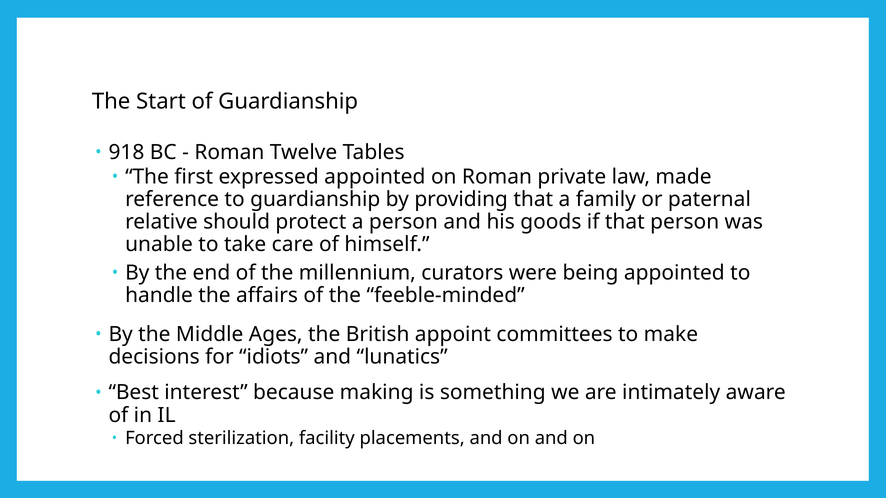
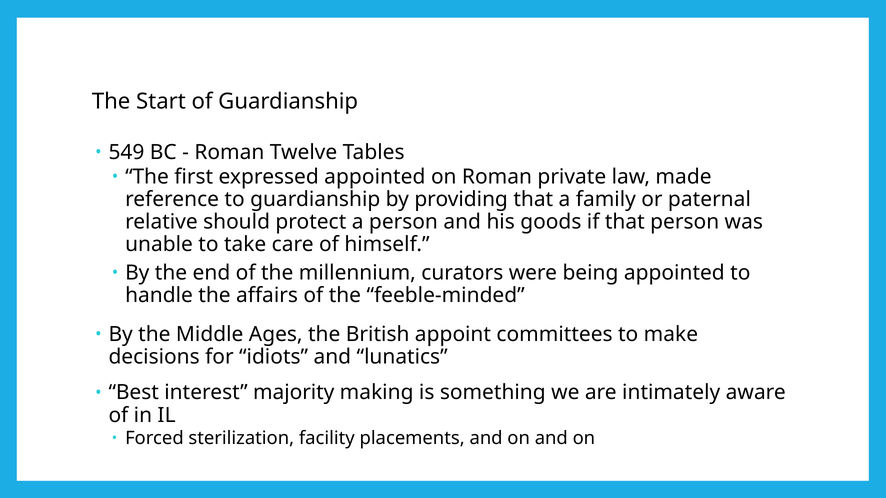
918: 918 -> 549 (126, 153)
because: because -> majority (294, 393)
